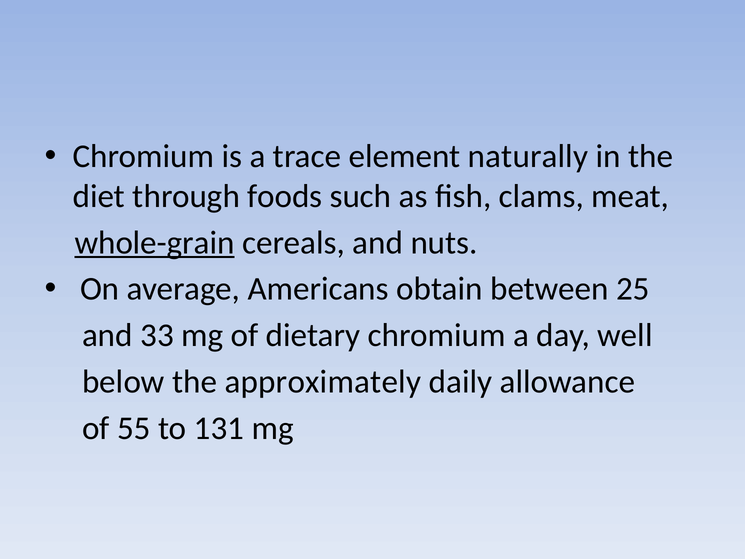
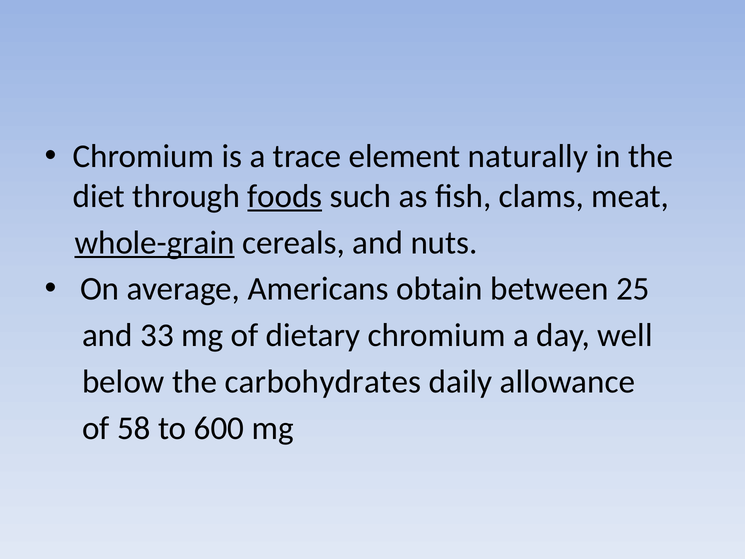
foods underline: none -> present (285, 196)
approximately: approximately -> carbohydrates (323, 382)
55: 55 -> 58 (134, 428)
131: 131 -> 600 (219, 428)
